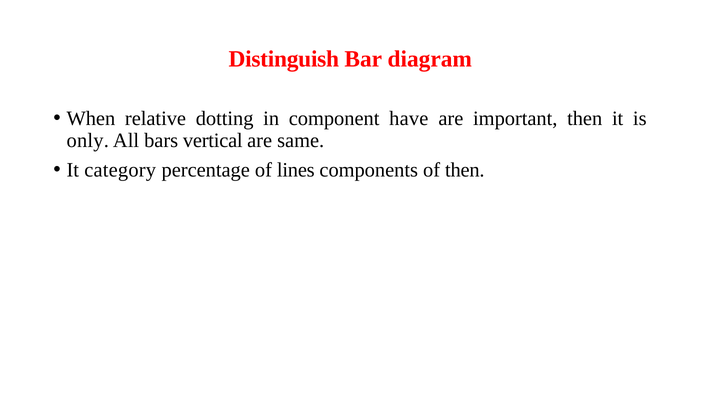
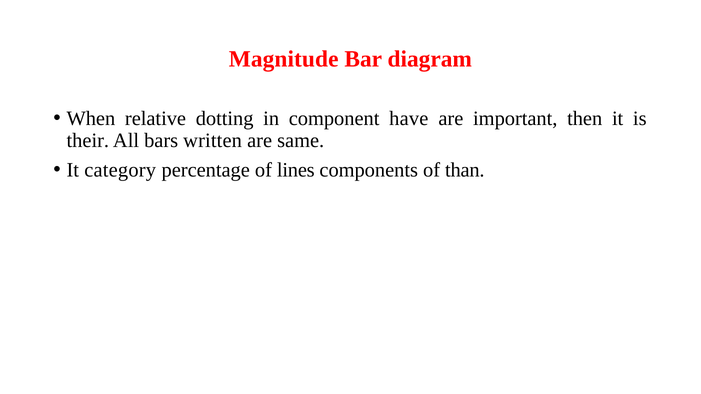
Distinguish: Distinguish -> Magnitude (284, 59)
only: only -> their (88, 141)
vertical: vertical -> written (213, 141)
of then: then -> than (465, 170)
